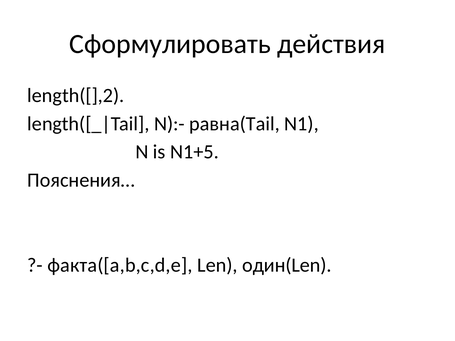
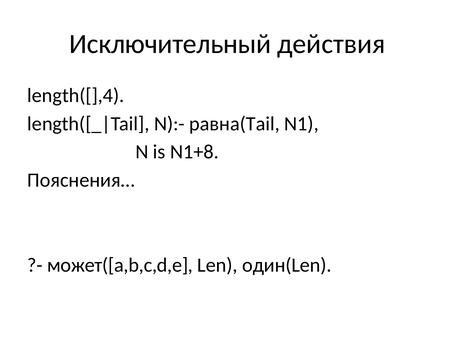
Сформулировать: Сформулировать -> Исключительный (170, 44)
length([],2: length([],2 -> length([],4 (76, 95)
N1+5: N1+5 -> N1+8 (194, 152)
факта([a,b,c,d,e: факта([a,b,c,d,e -> может([a,b,c,d,e (120, 265)
